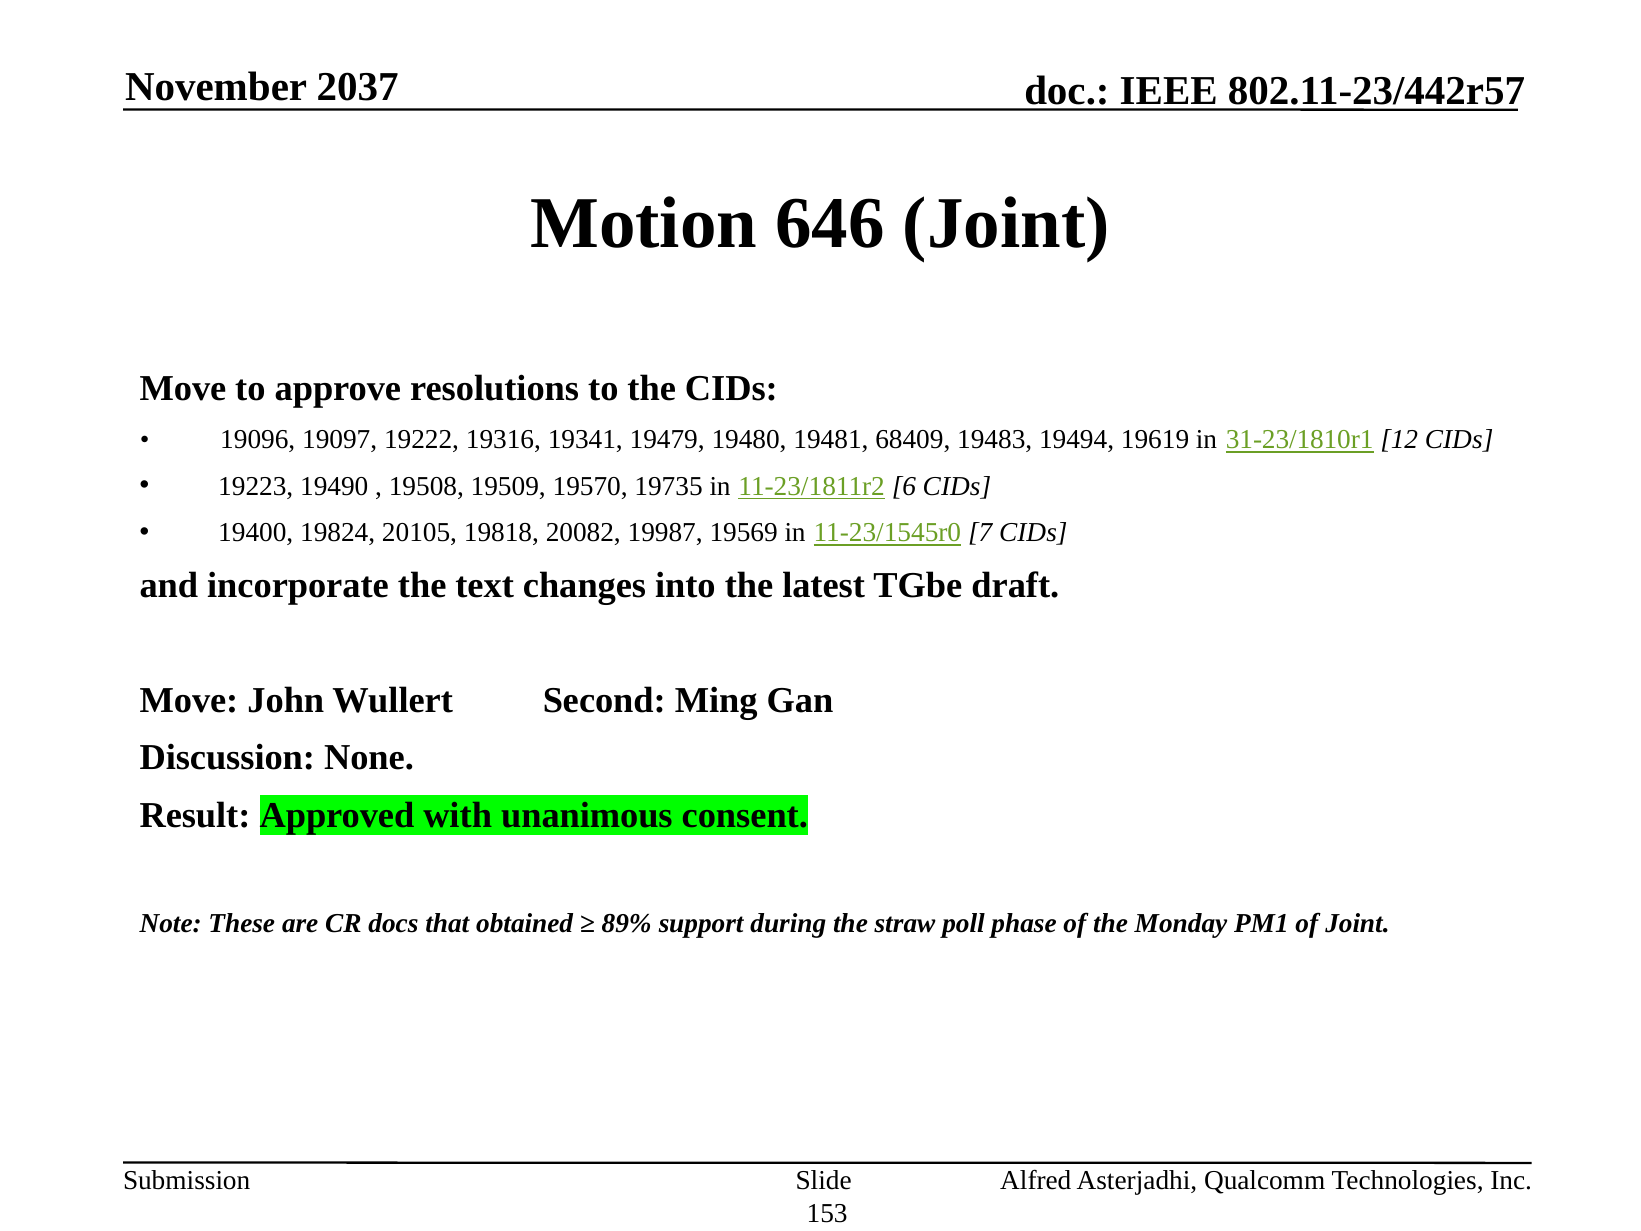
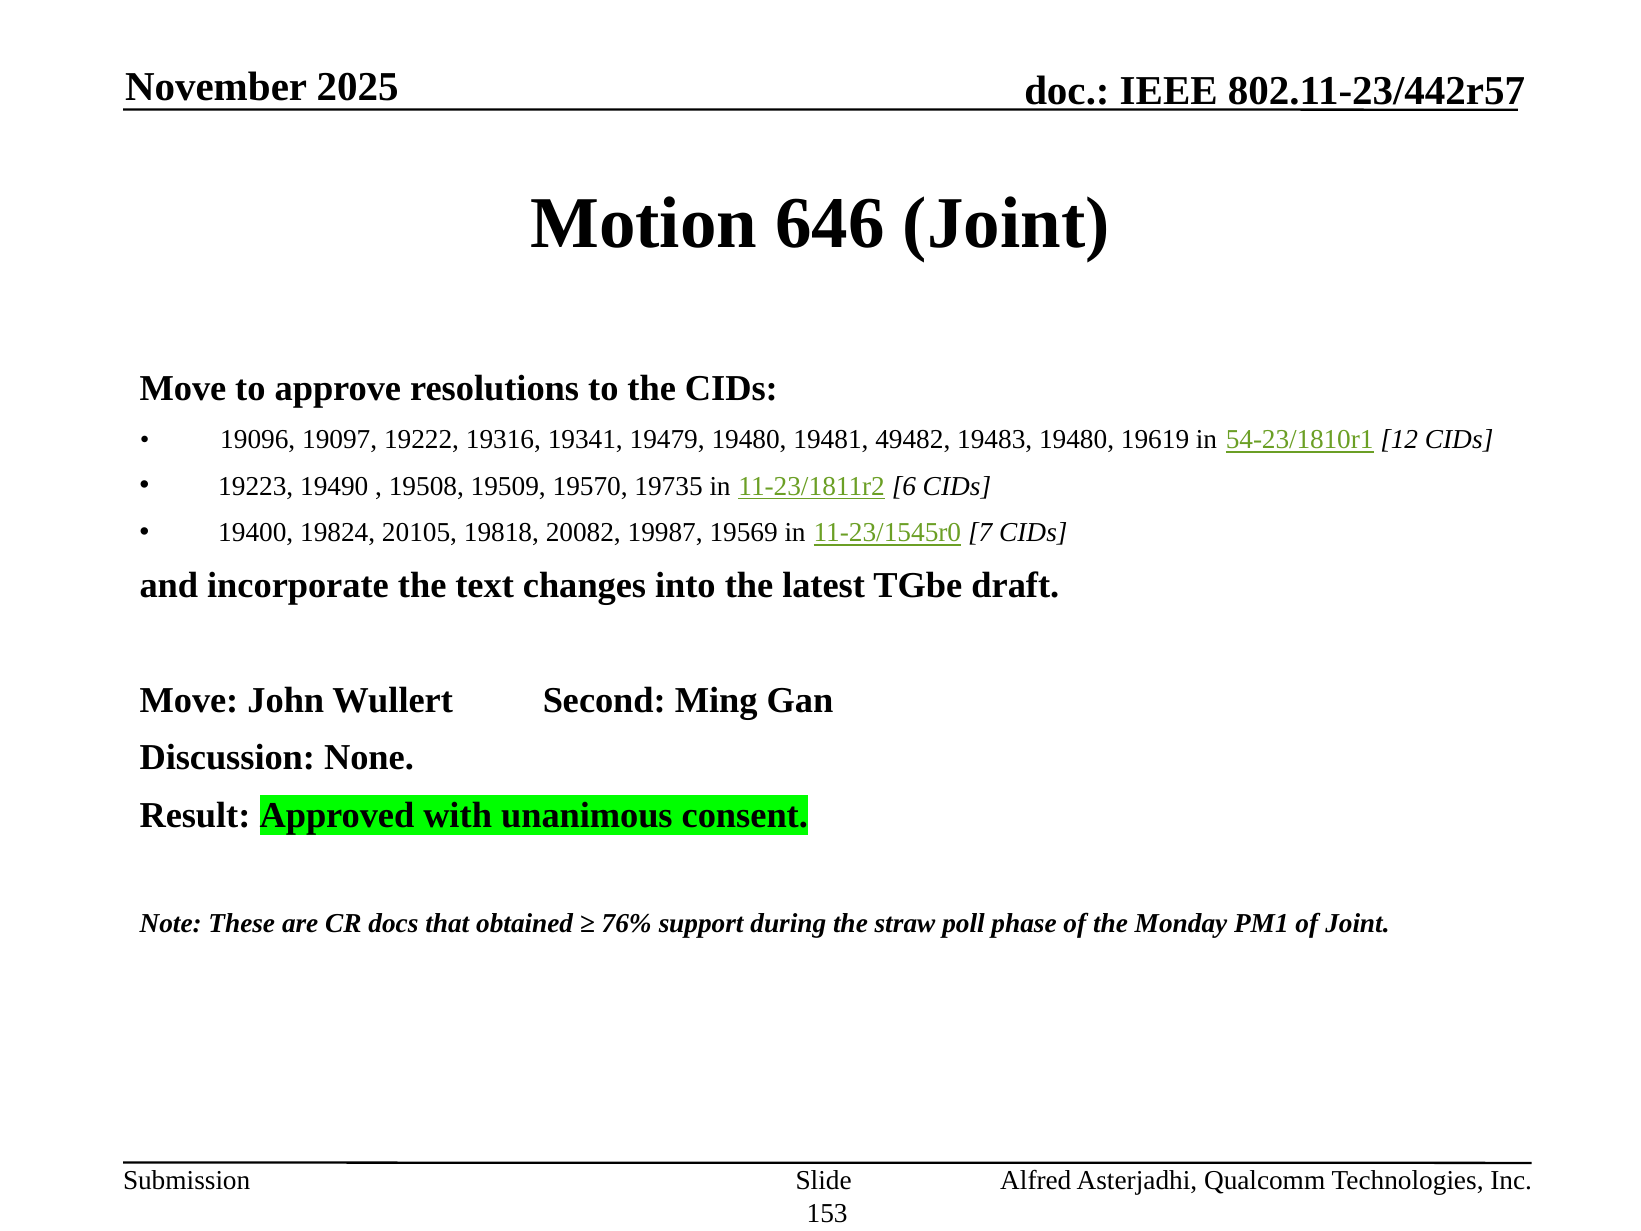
2037: 2037 -> 2025 (358, 87)
68409: 68409 -> 49482 (913, 440)
19483 19494: 19494 -> 19480 (1077, 440)
31-23/1810r1: 31-23/1810r1 -> 54-23/1810r1 (1300, 440)
89%: 89% -> 76% (627, 924)
